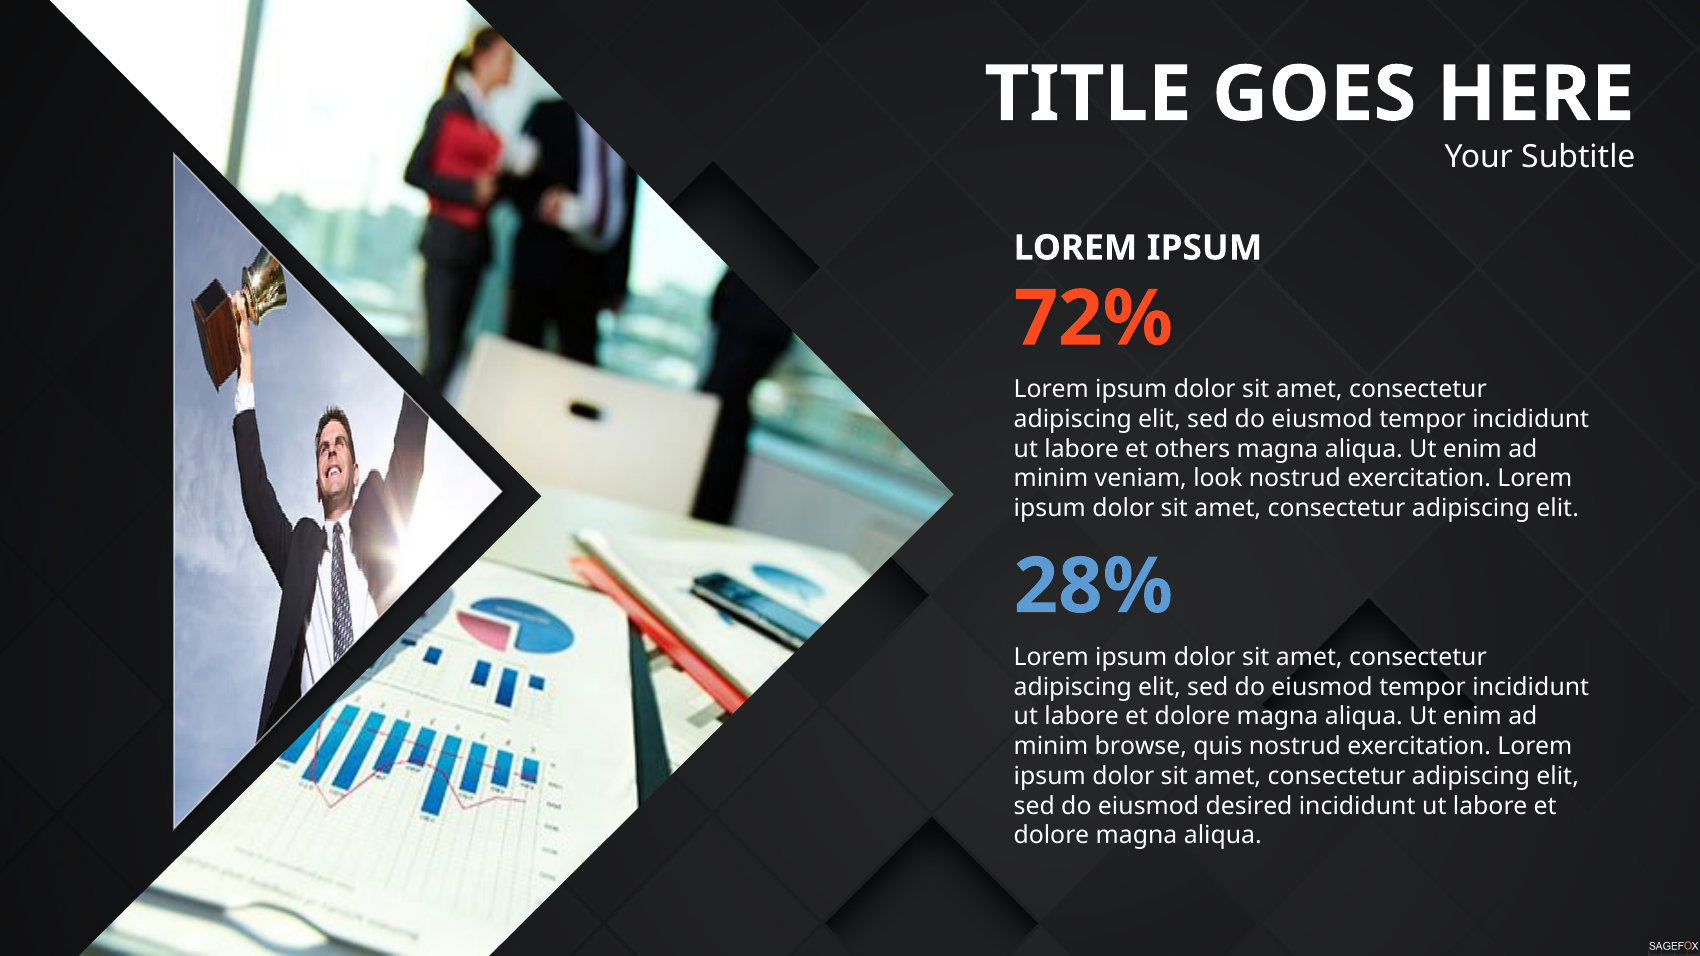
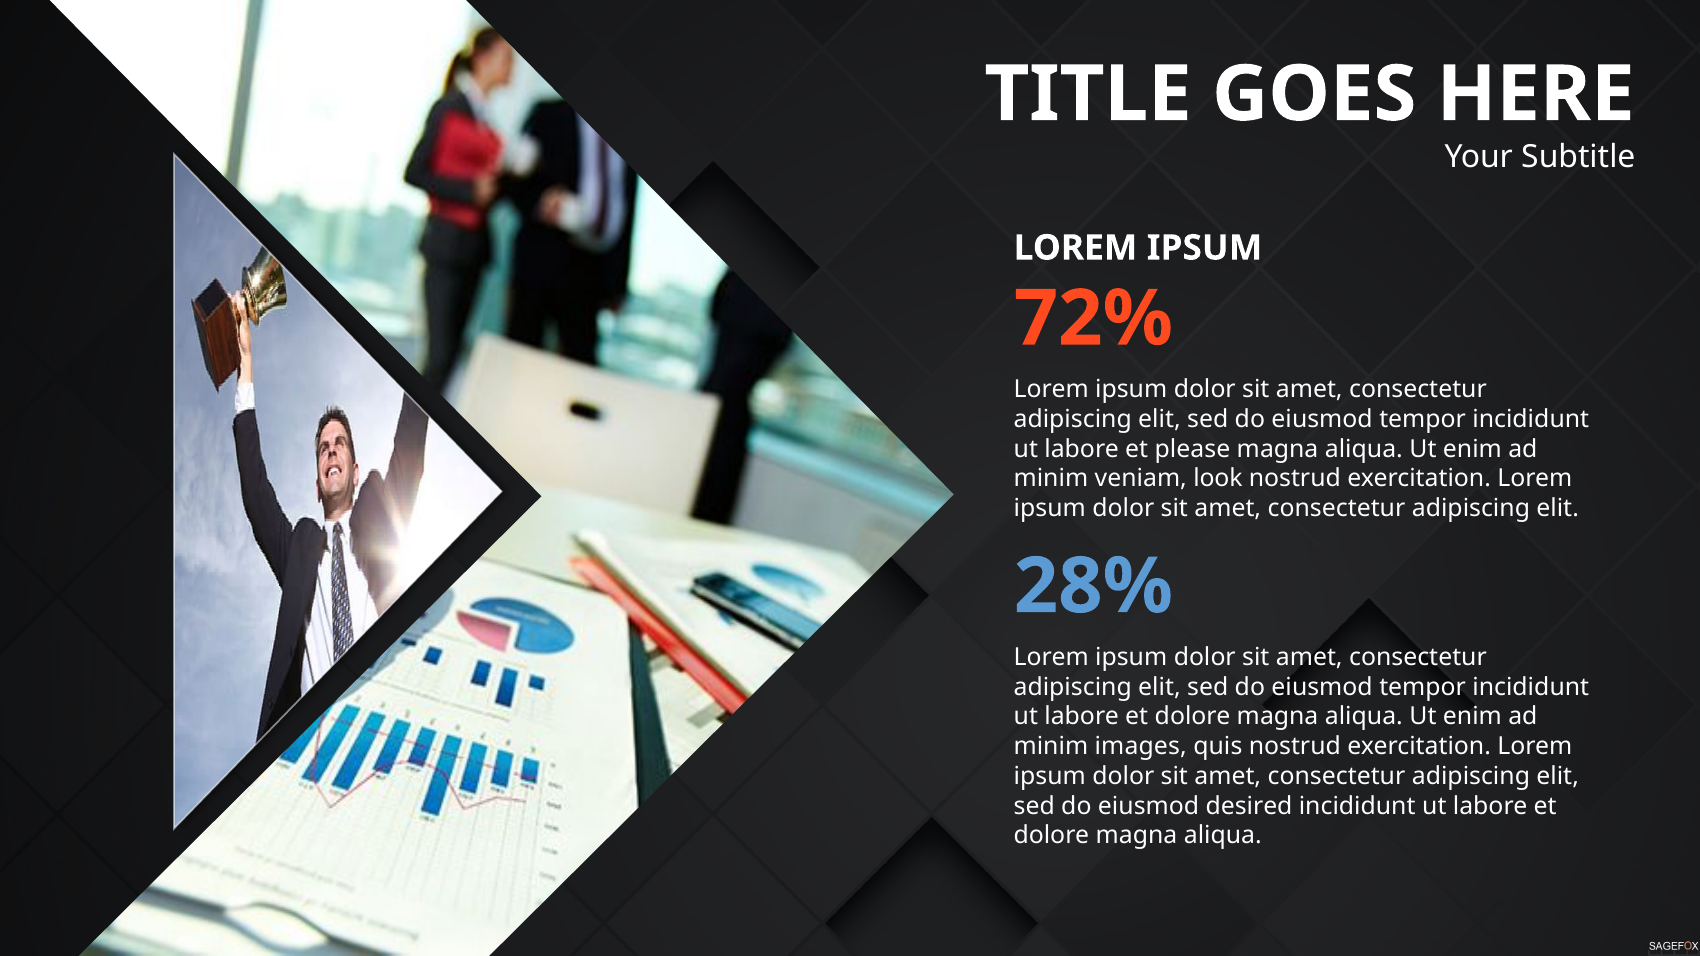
others: others -> please (1192, 449)
browse: browse -> images (1141, 747)
